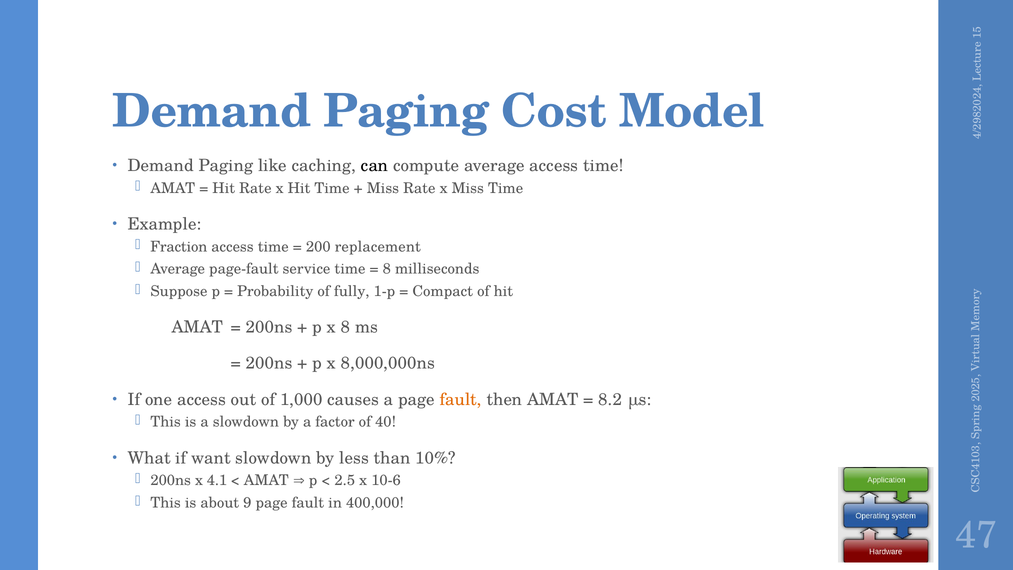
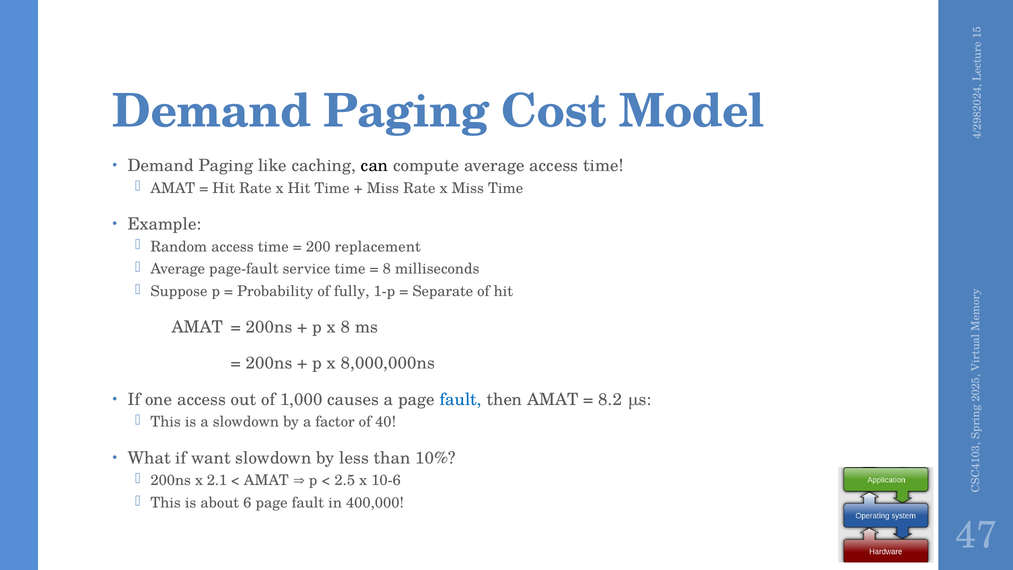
Fraction: Fraction -> Random (179, 247)
Compact: Compact -> Separate (443, 291)
fault colour: orange -> blue (461, 399)
4.1: 4.1 -> 2.1 (217, 480)
about 9: 9 -> 6 (247, 503)
